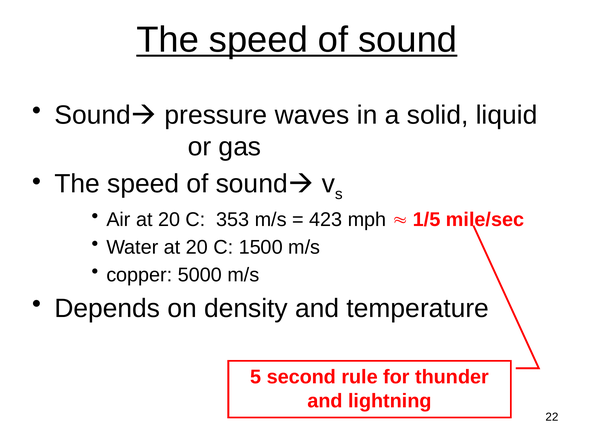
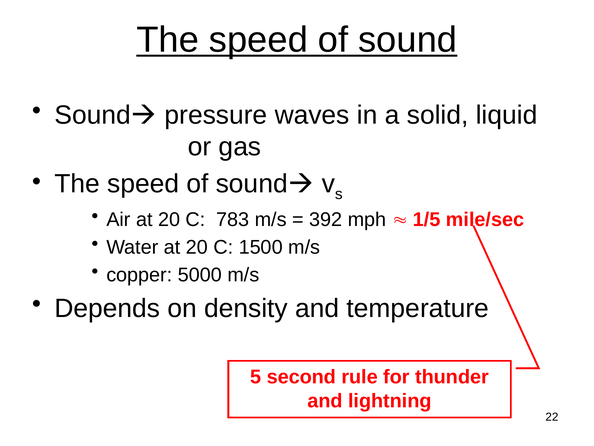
353: 353 -> 783 (233, 219)
423: 423 -> 392 (326, 219)
